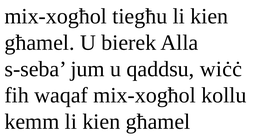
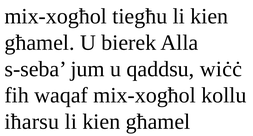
kemm: kemm -> iħarsu (32, 122)
